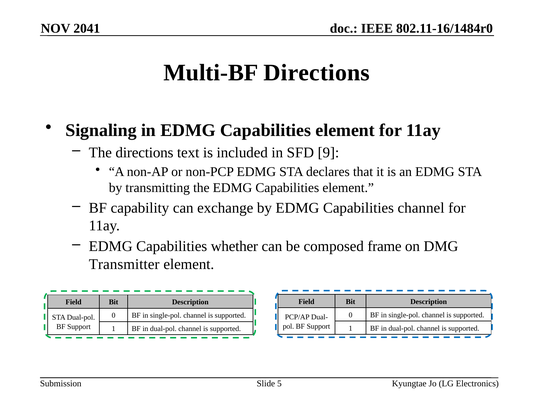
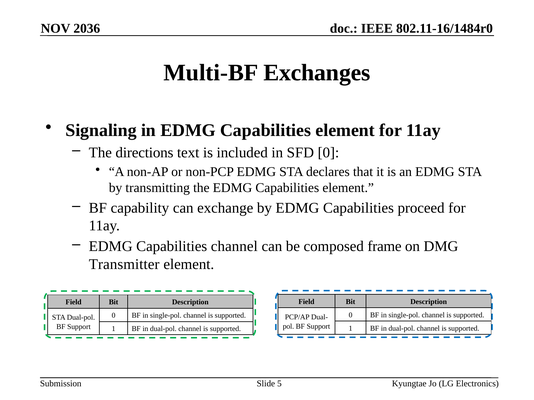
2041: 2041 -> 2036 (87, 28)
Multi-BF Directions: Directions -> Exchanges (317, 73)
SFD 9: 9 -> 0 (328, 153)
Capabilities channel: channel -> proceed (421, 208)
Capabilities whether: whether -> channel (234, 247)
